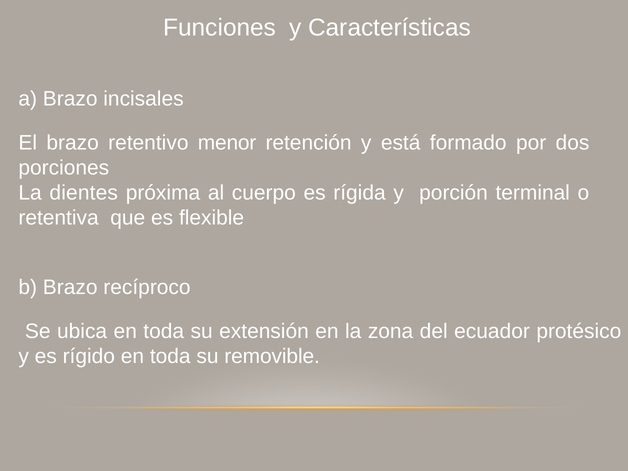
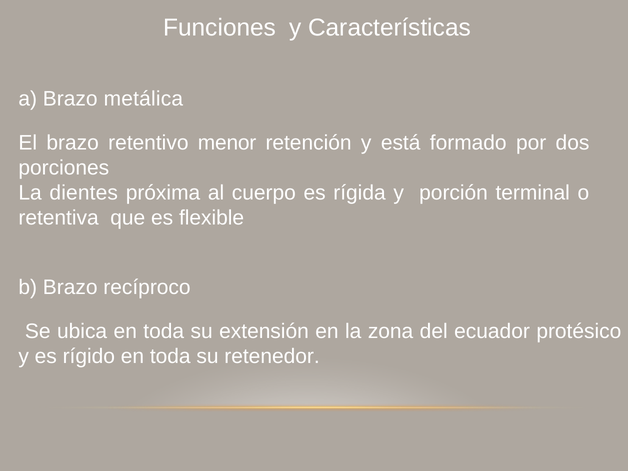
incisales: incisales -> metálica (143, 99)
removible: removible -> retenedor (272, 356)
